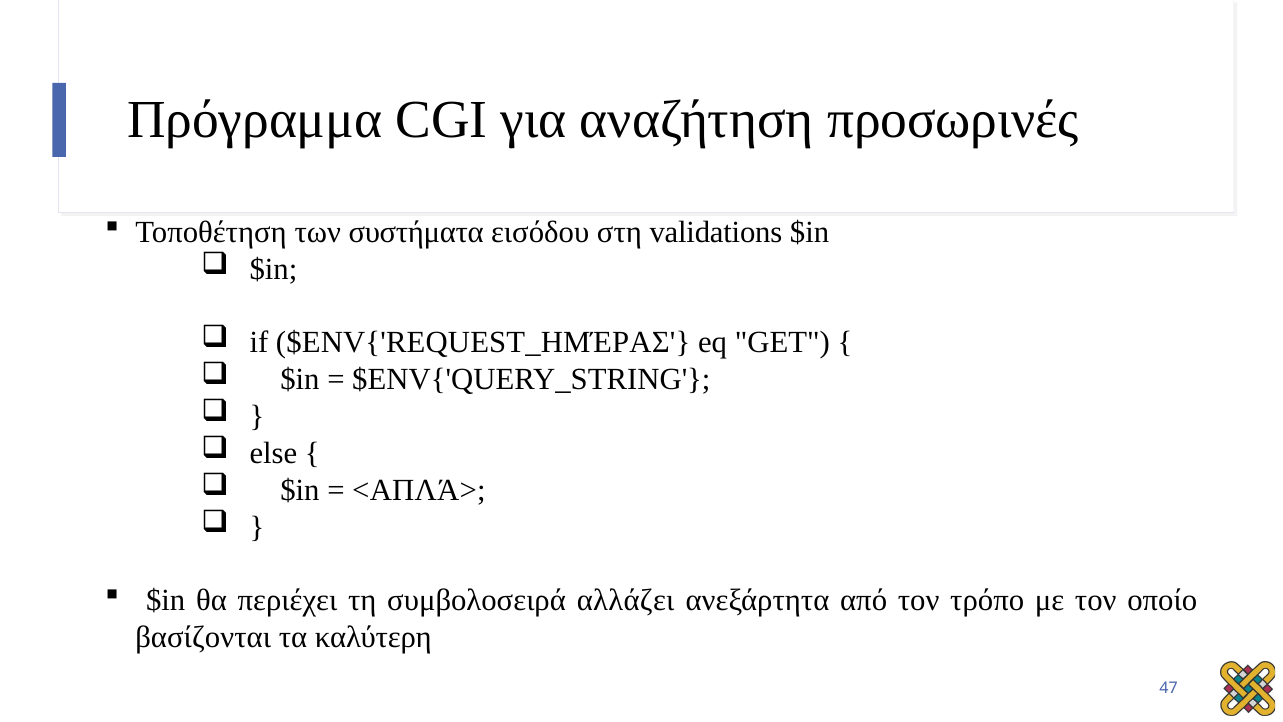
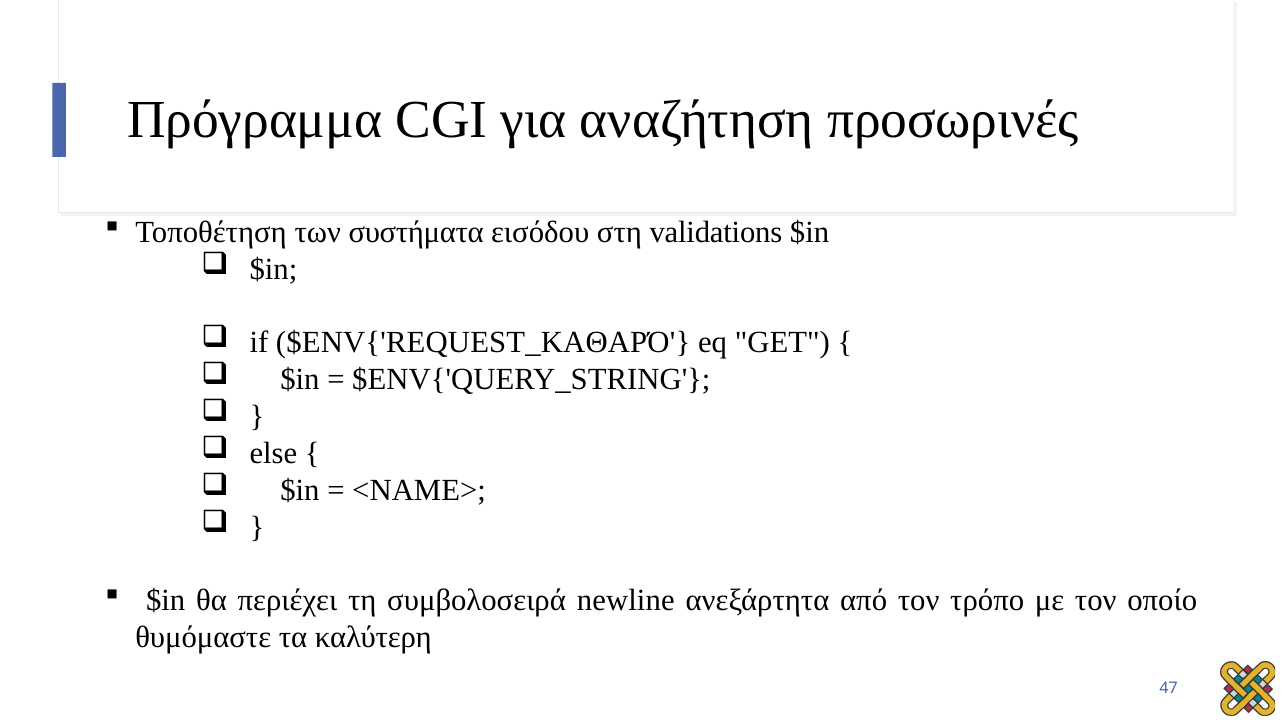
$ENV{'REQUEST_ΗΜΈΡΑΣ: $ENV{'REQUEST_ΗΜΈΡΑΣ -> $ENV{'REQUEST_ΚΑΘΑΡΌ (483, 342)
<ΑΠΛΆ>: <ΑΠΛΆ> -> <NAME> (419, 490)
αλλάζει: αλλάζει -> newline (626, 601)
βασίζονται: βασίζονται -> θυμόμαστε (203, 637)
